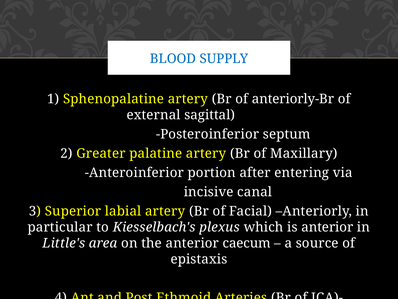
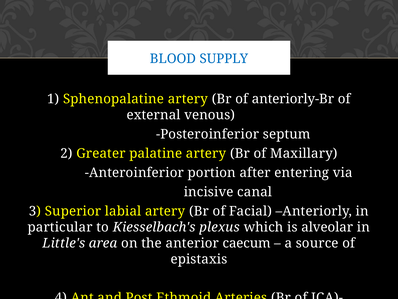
sagittal: sagittal -> venous (210, 115)
is anterior: anterior -> alveolar (327, 227)
